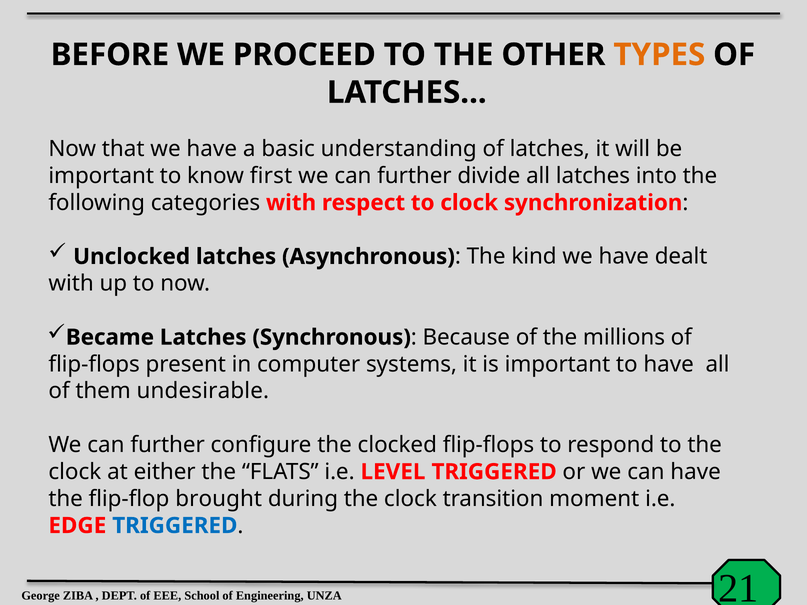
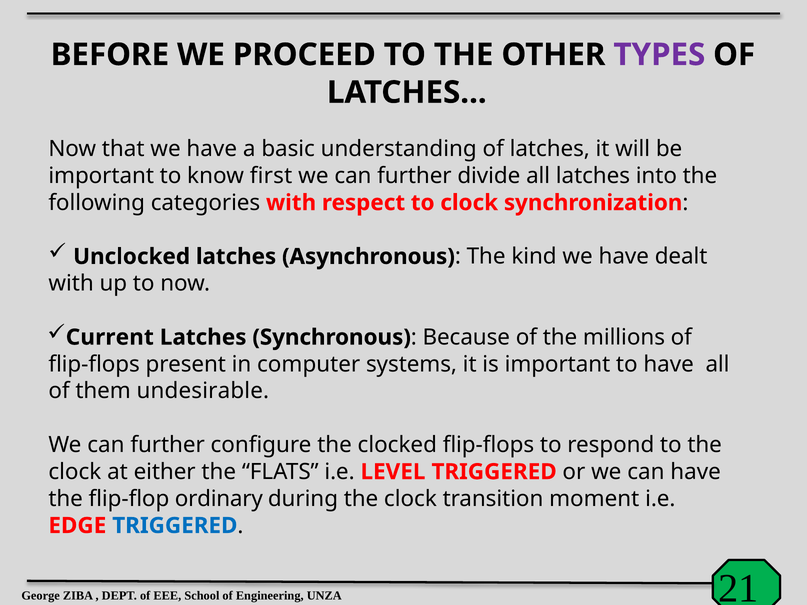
TYPES colour: orange -> purple (659, 55)
Became: Became -> Current (110, 337)
brought: brought -> ordinary (219, 499)
